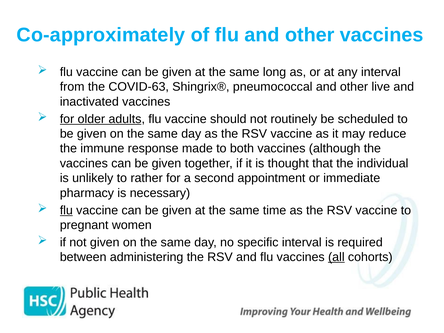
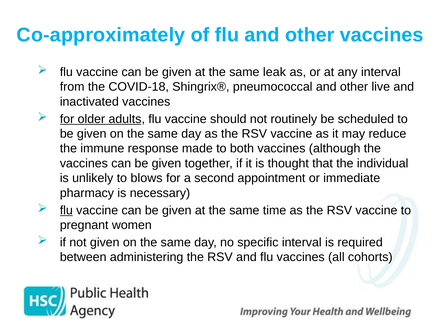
long: long -> leak (274, 72)
COVID-63: COVID-63 -> COVID-18 (139, 87)
rather: rather -> blows (147, 178)
all underline: present -> none (336, 257)
